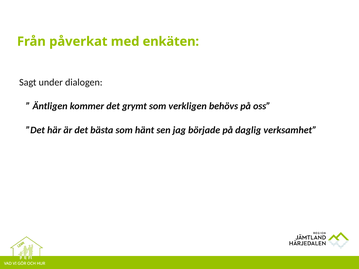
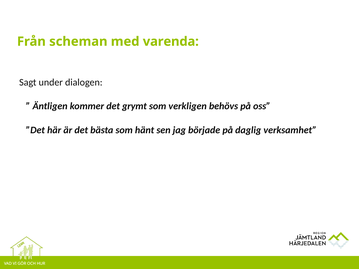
påverkat: påverkat -> scheman (78, 42)
enkäten: enkäten -> varenda (171, 42)
